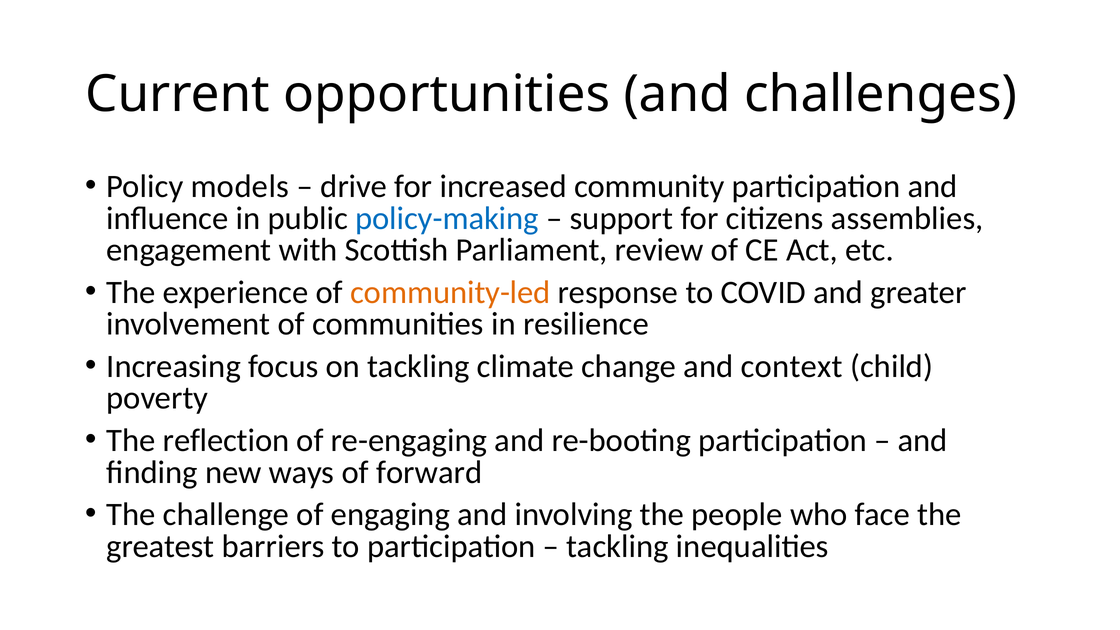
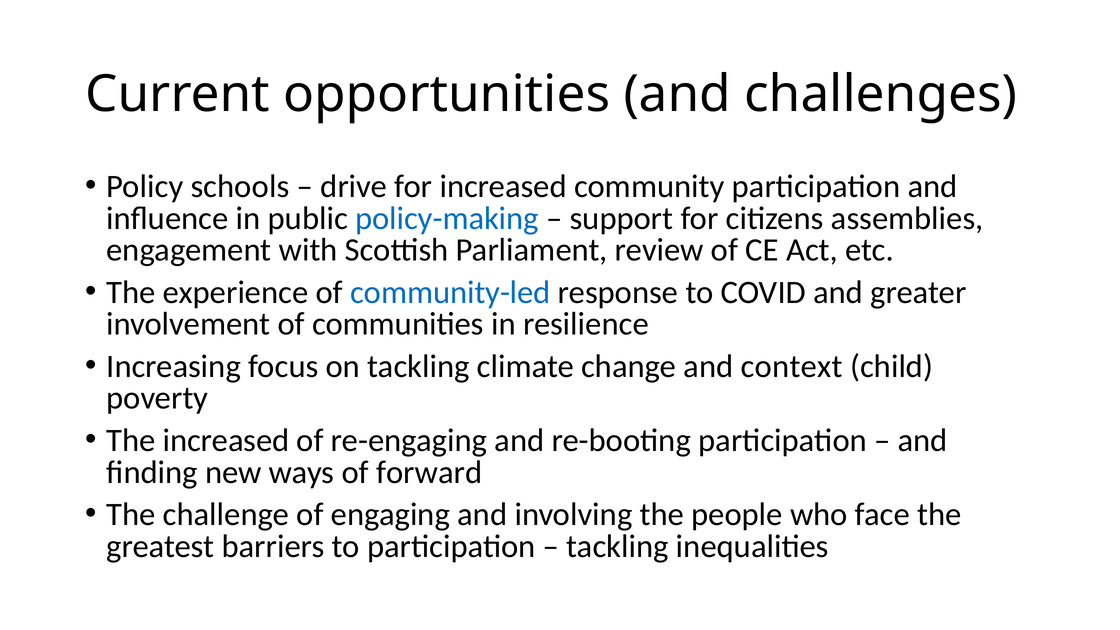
models: models -> schools (240, 187)
community-led colour: orange -> blue (450, 292)
The reflection: reflection -> increased (226, 440)
